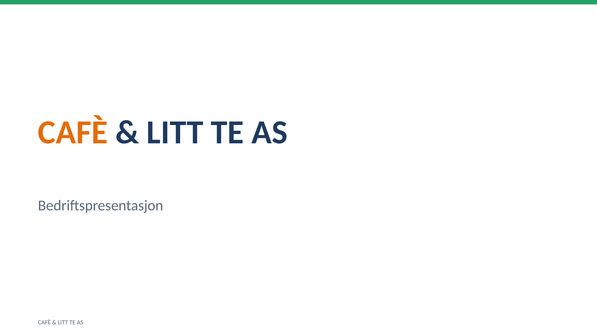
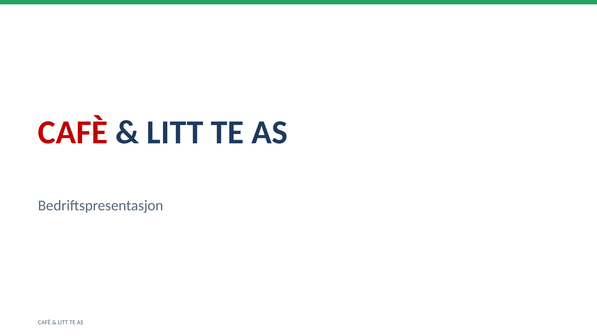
CAFÈ colour: orange -> red (73, 132)
